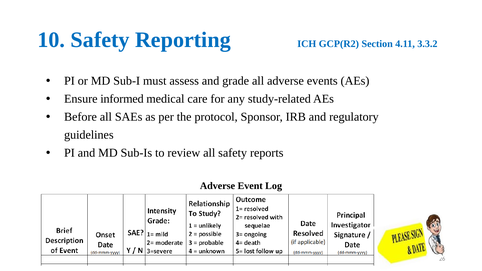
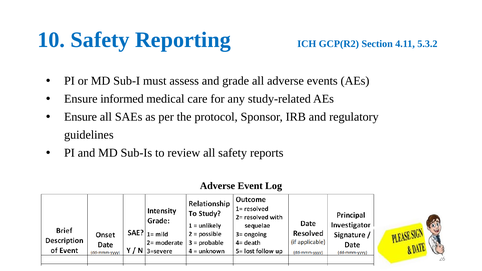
3.3.2: 3.3.2 -> 5.3.2 (427, 44)
Before: Before -> Ensure (81, 117)
